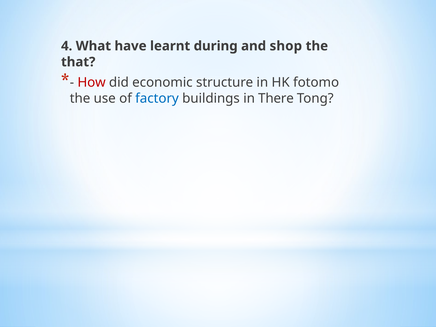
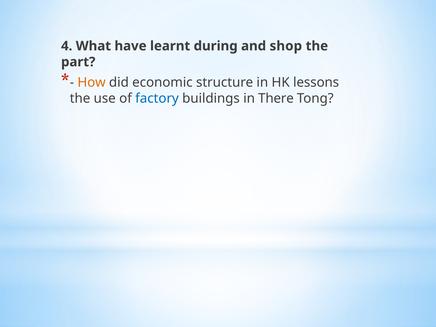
that: that -> part (78, 62)
How colour: red -> orange (92, 82)
fotomo: fotomo -> lessons (316, 82)
